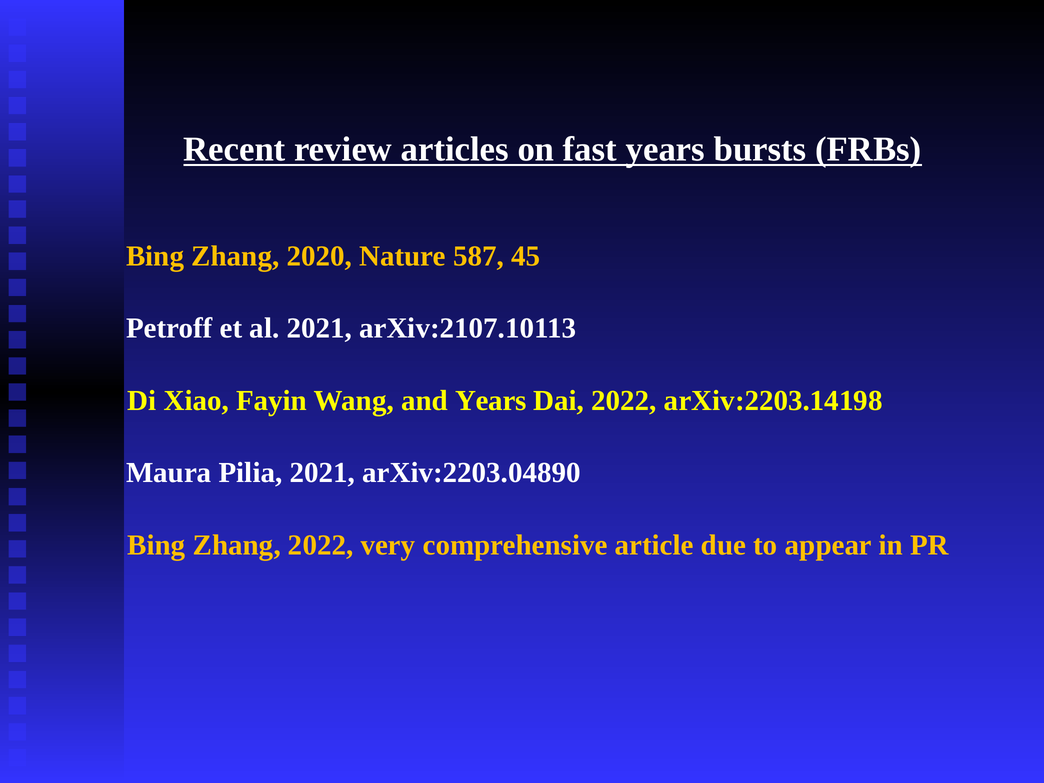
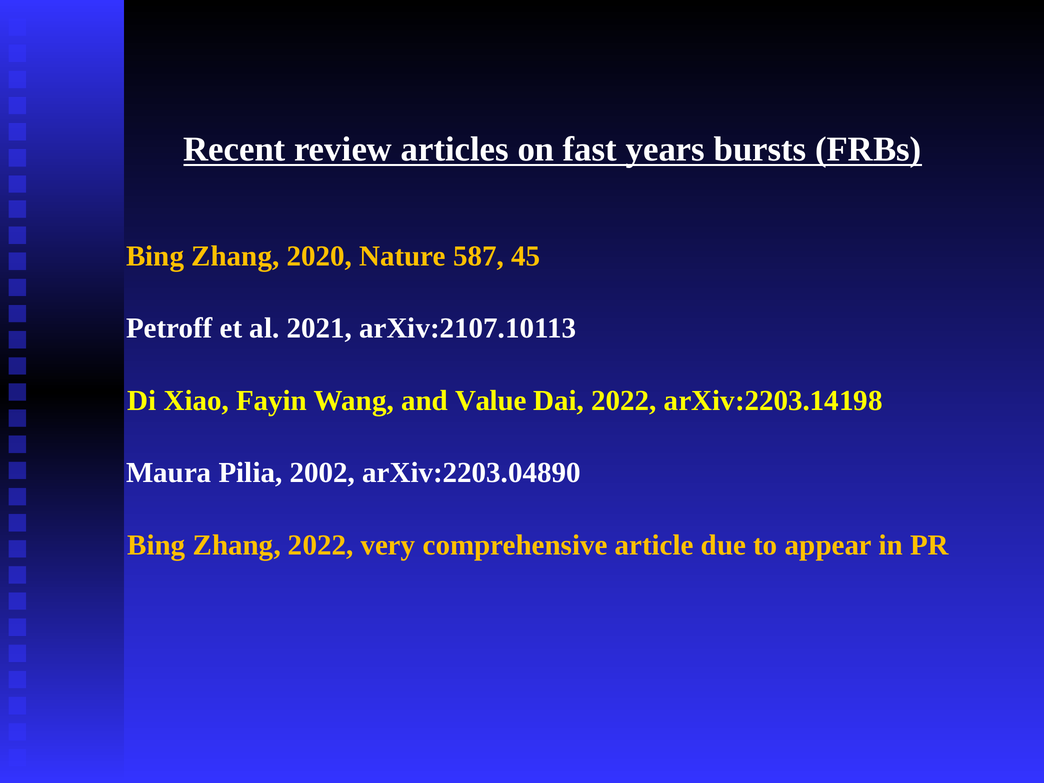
and Years: Years -> Value (491, 401)
Pilia 2021: 2021 -> 2002 (322, 473)
